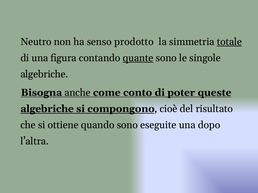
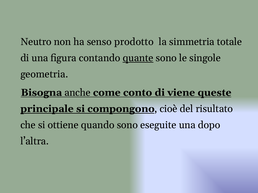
totale underline: present -> none (229, 42)
algebriche: algebriche -> geometria (44, 74)
poter: poter -> viene (181, 93)
algebriche: algebriche -> principale (47, 109)
